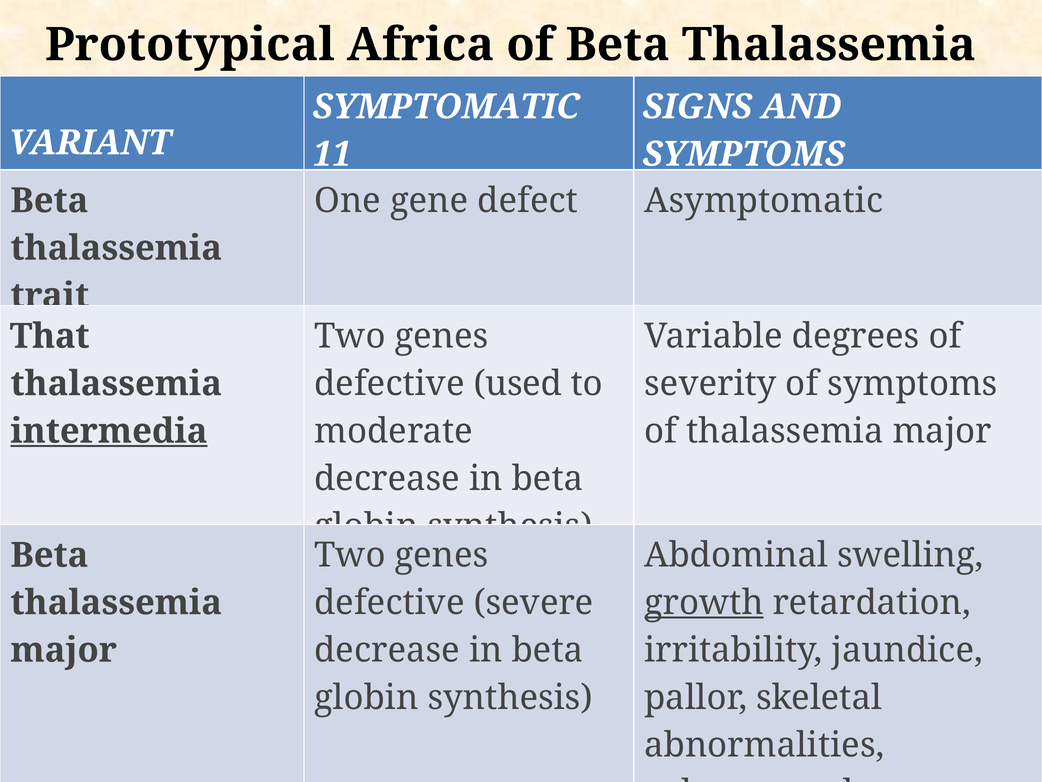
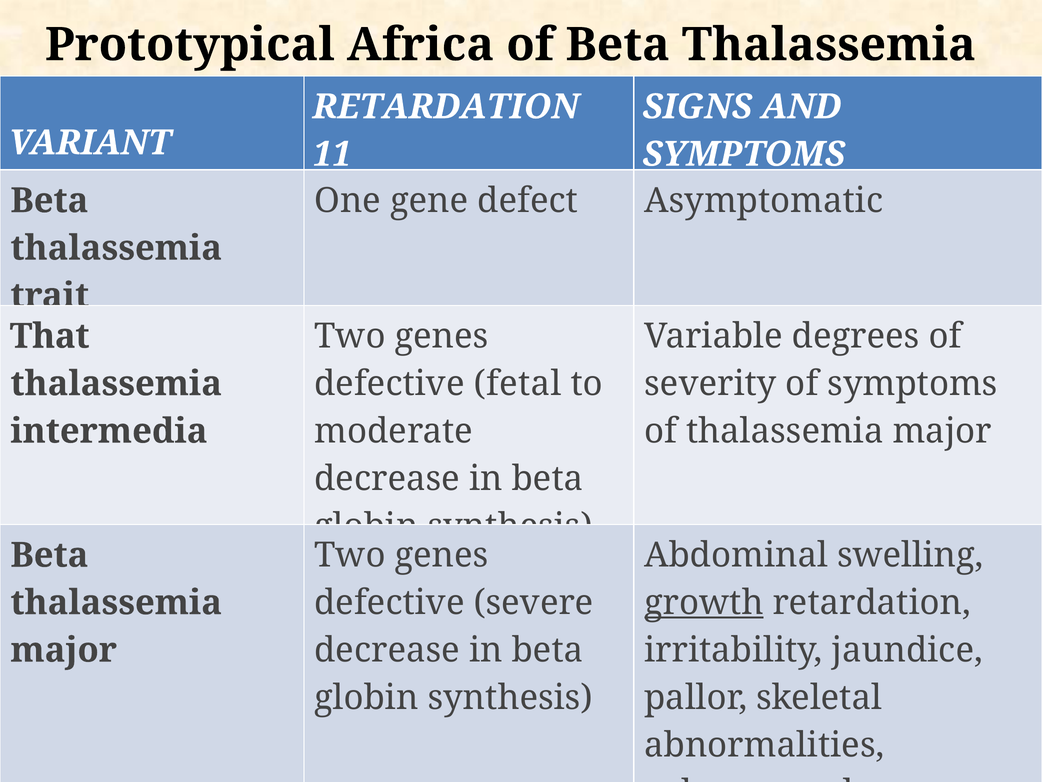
SYMPTOMATIC: SYMPTOMATIC -> RETARDATION (446, 107)
used: used -> fetal (518, 384)
intermedia underline: present -> none (109, 431)
